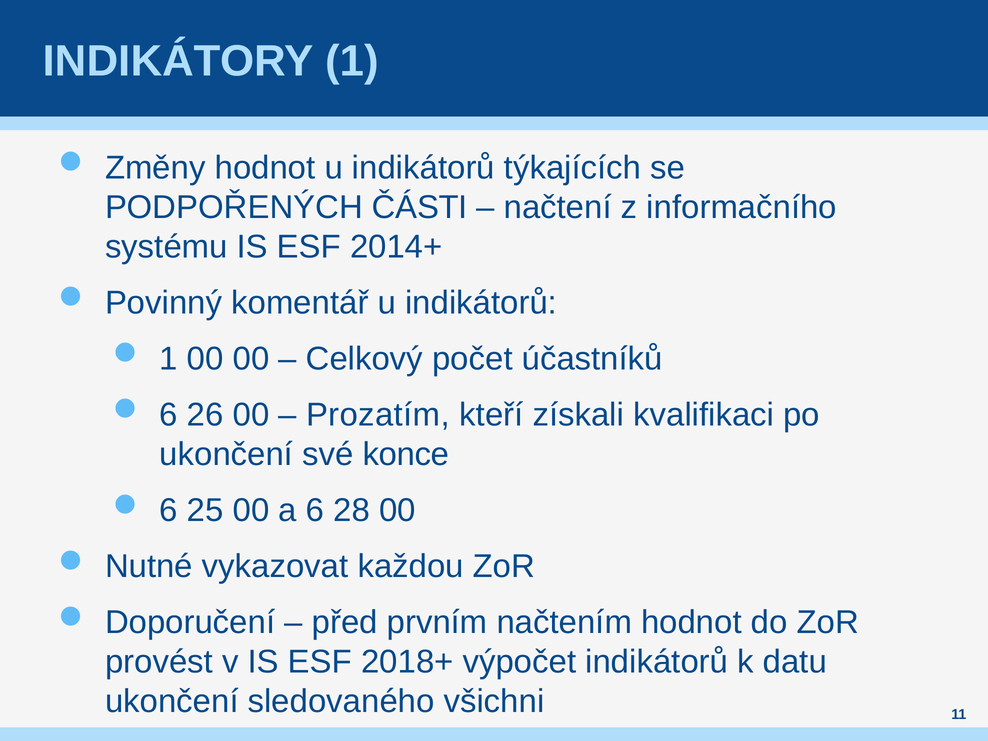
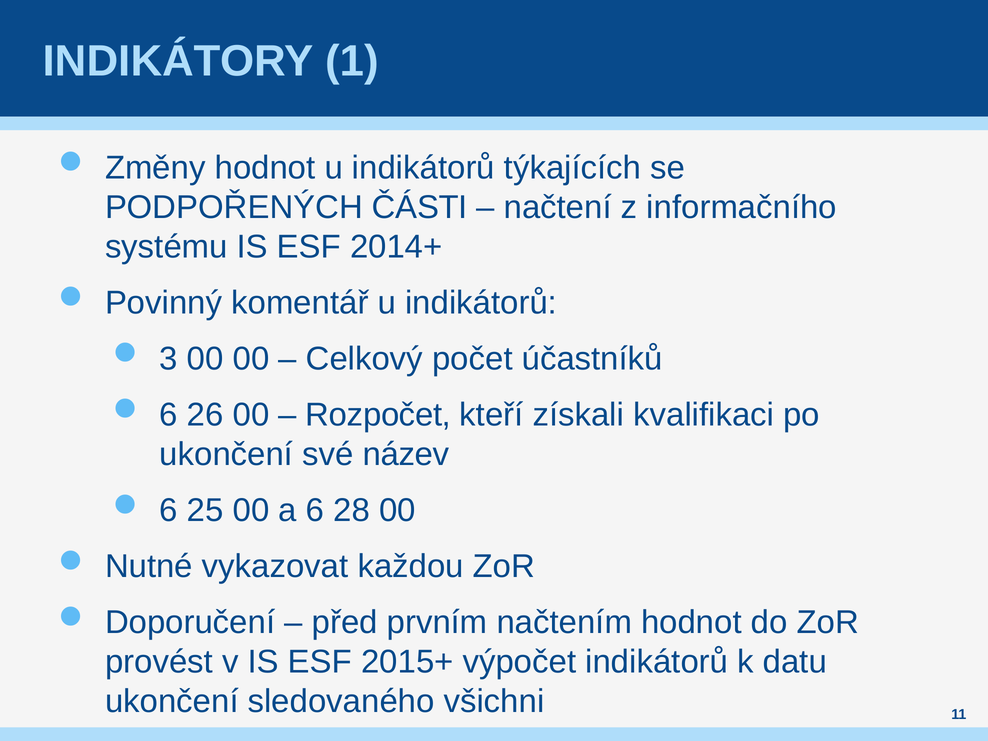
1: 1 -> 3 (169, 359)
Prozatím: Prozatím -> Rozpočet (378, 415)
konce: konce -> název (406, 454)
2018+: 2018+ -> 2015+ (407, 662)
